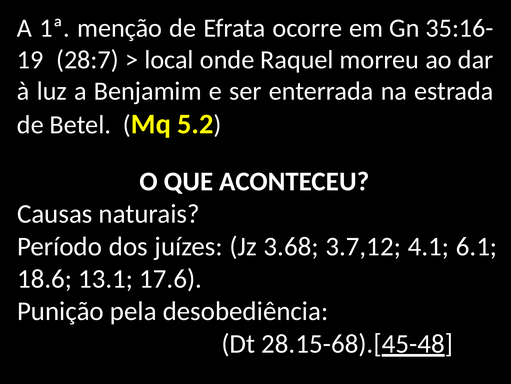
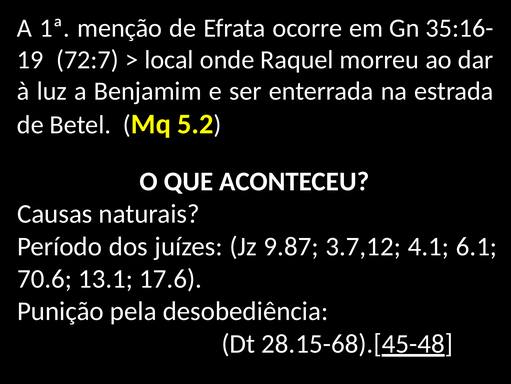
28:7: 28:7 -> 72:7 (87, 60)
3.68: 3.68 -> 9.87 (291, 246)
18.6: 18.6 -> 70.6 (45, 278)
